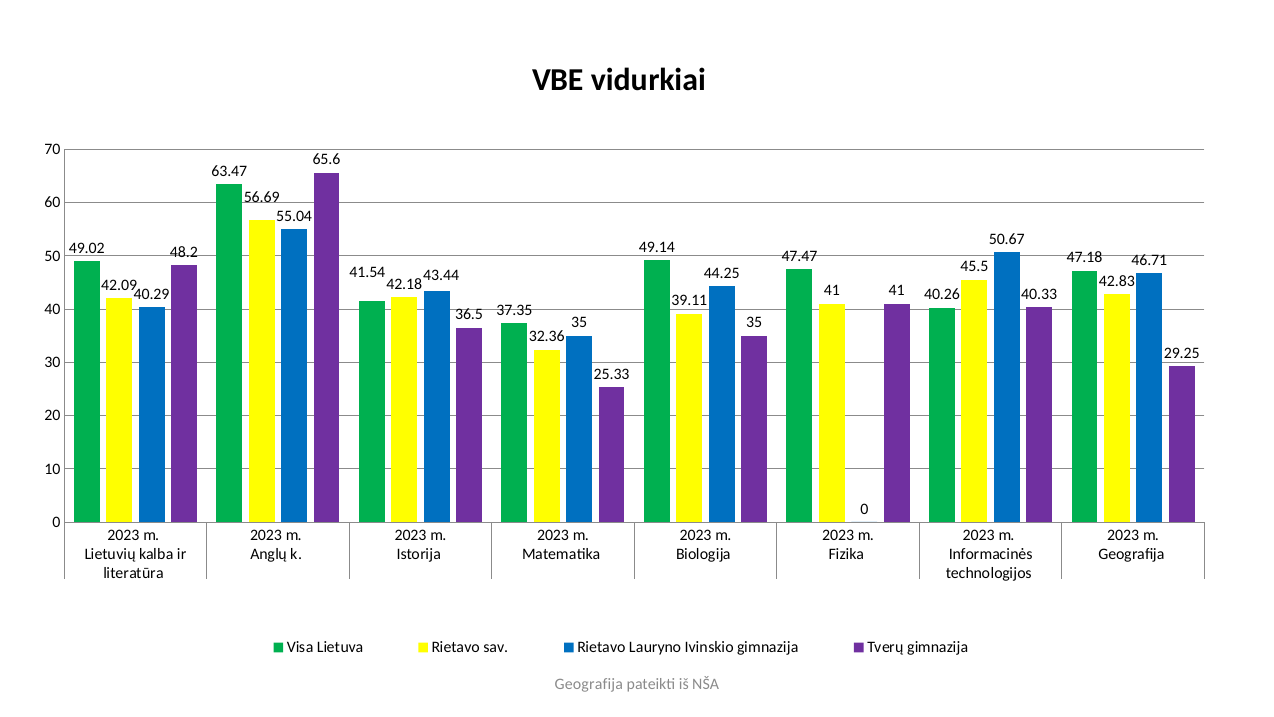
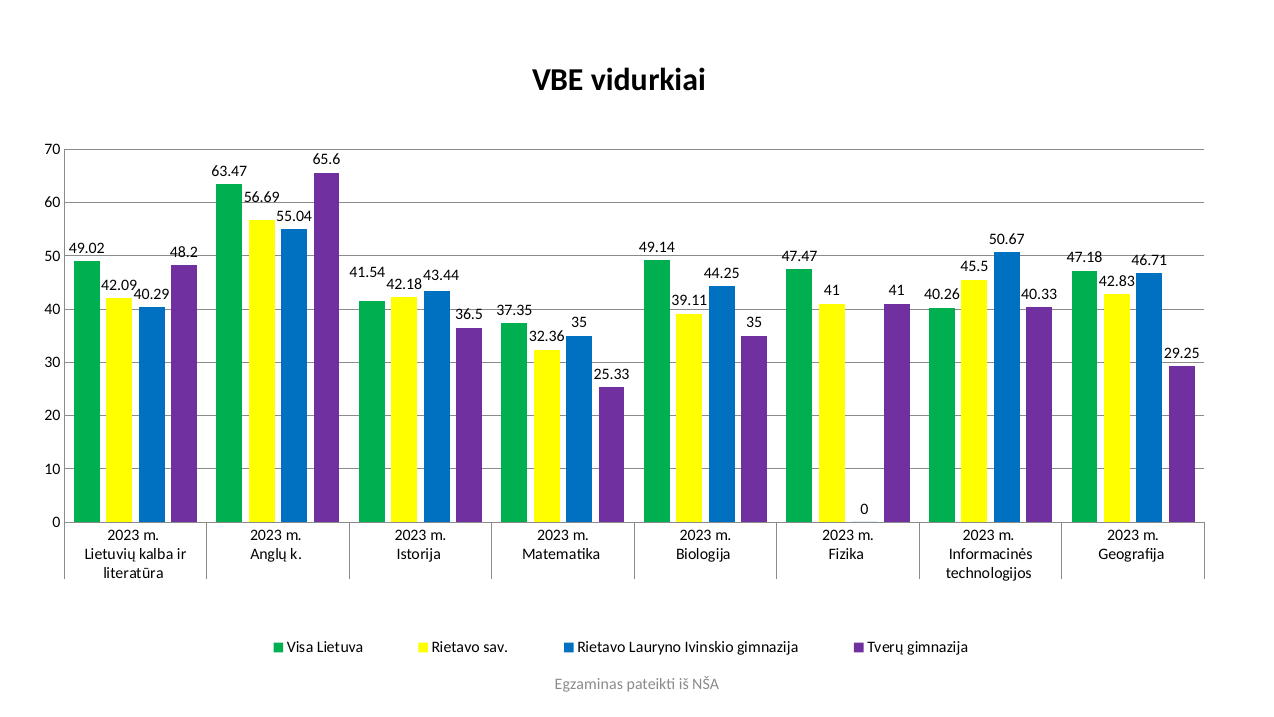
Geografija: Geografija -> Egzaminas (589, 684)
